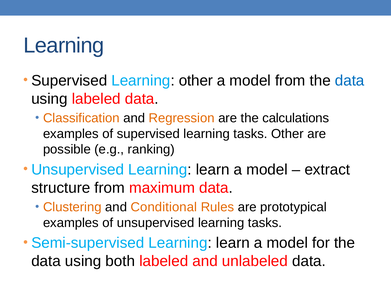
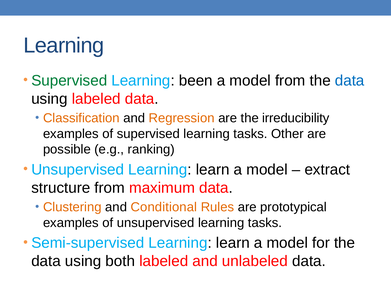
Supervised colour: black -> green (69, 81)
Learning other: other -> been (196, 81)
calculations: calculations -> irreducibility (296, 118)
